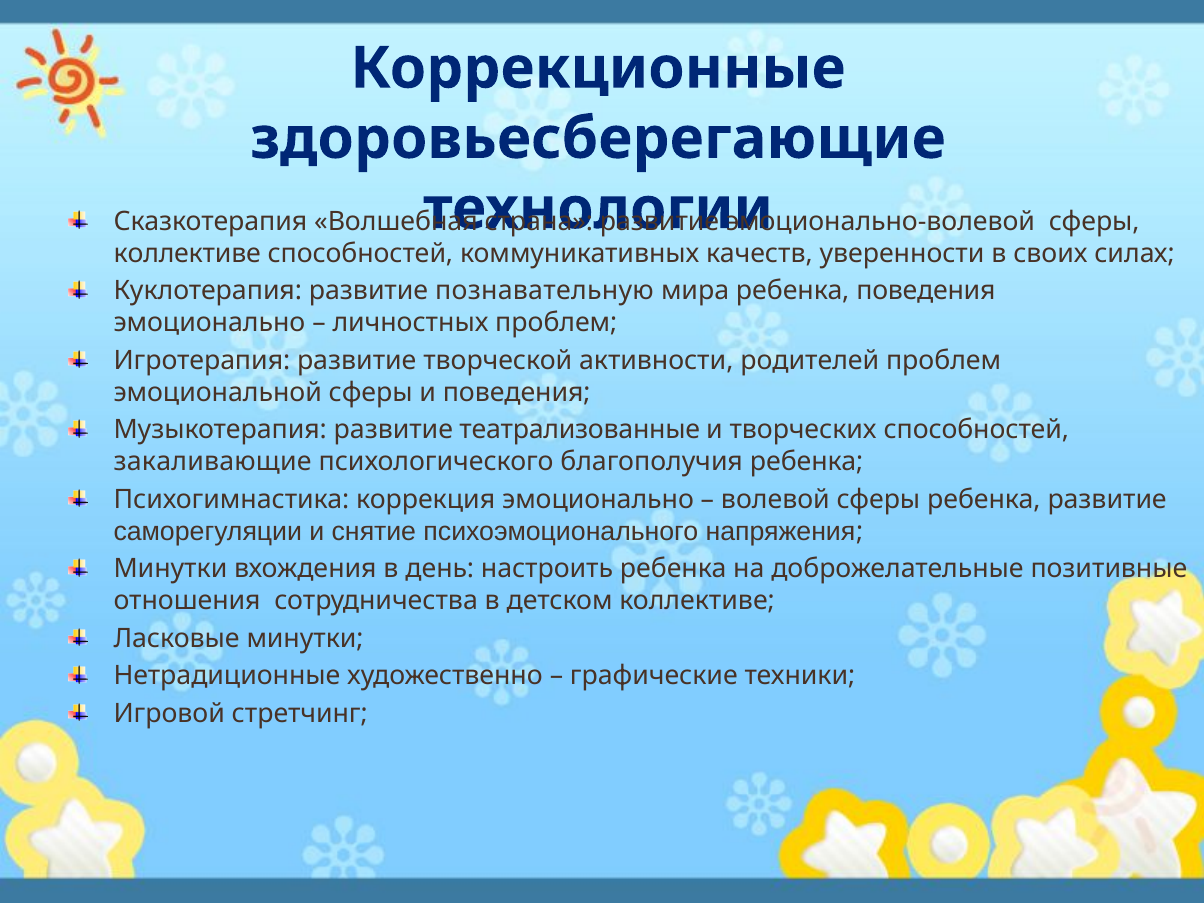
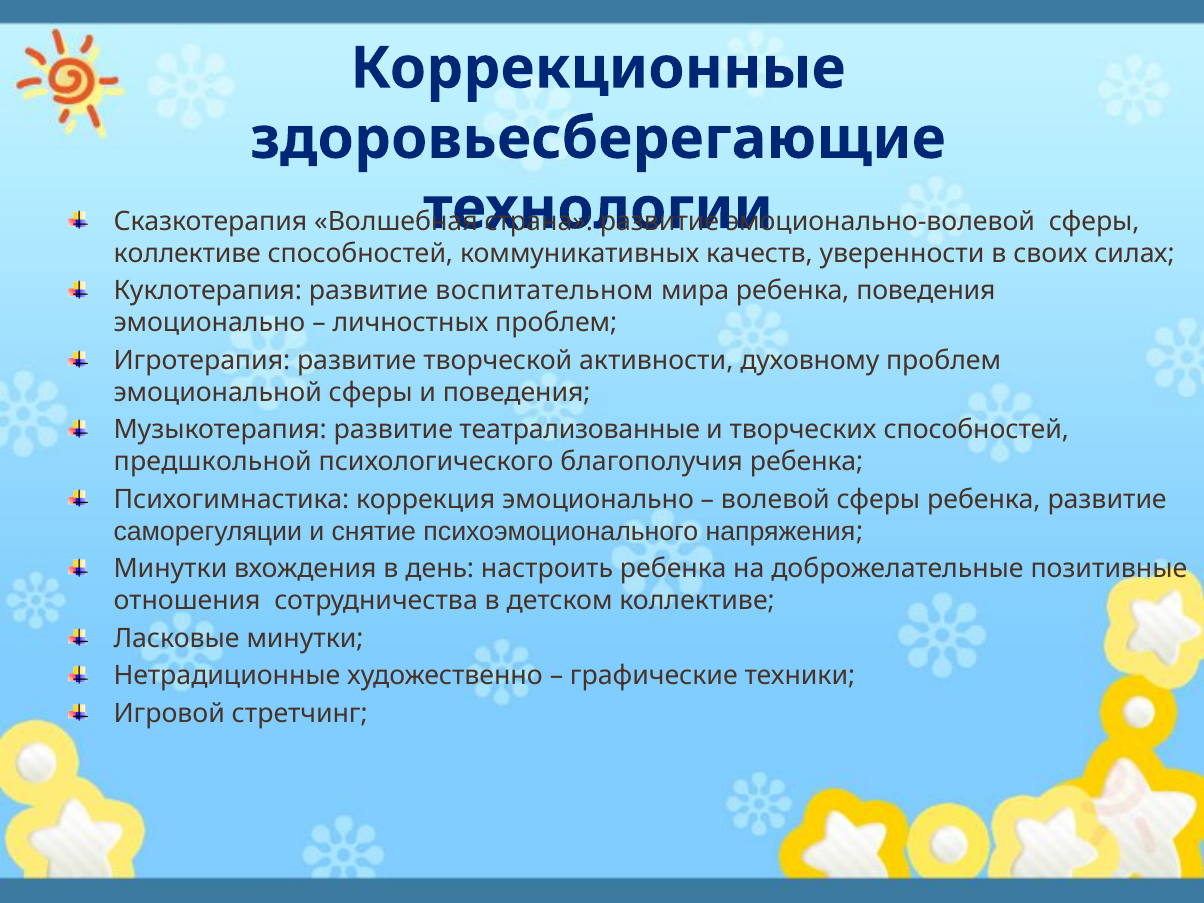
познавательную: познавательную -> воспитательном (544, 291)
родителей: родителей -> духовному (810, 360)
закаливающие: закаливающие -> предшкольной (213, 462)
